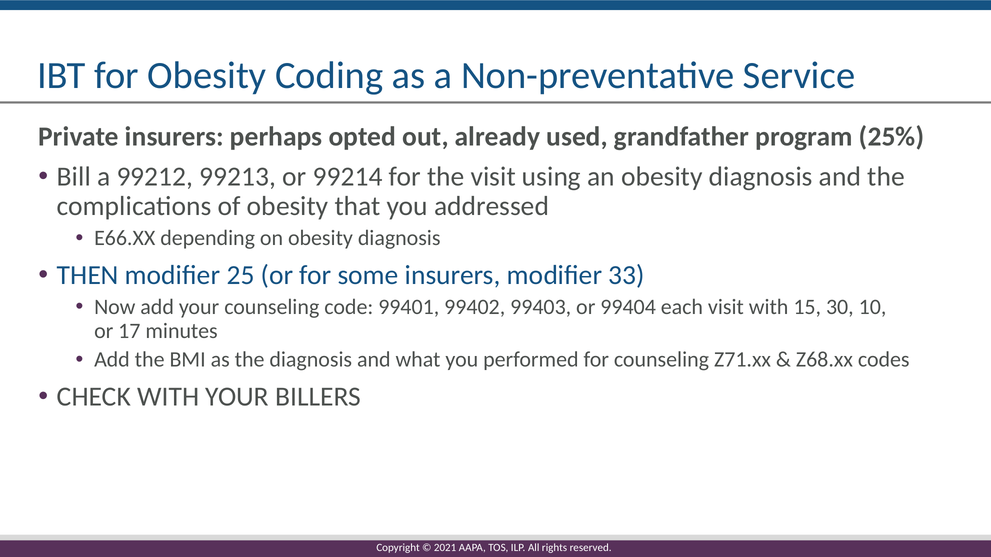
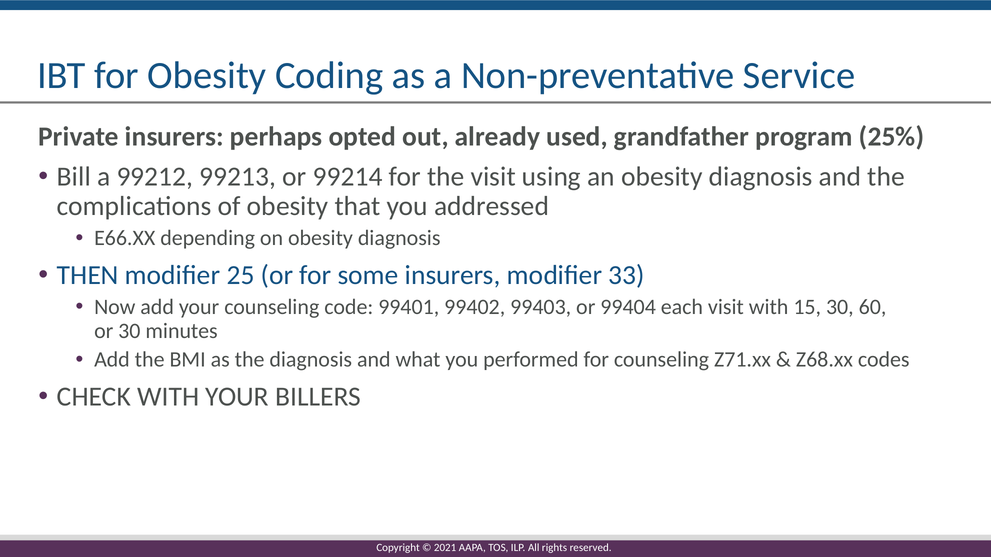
10: 10 -> 60 (873, 307)
or 17: 17 -> 30 (129, 331)
